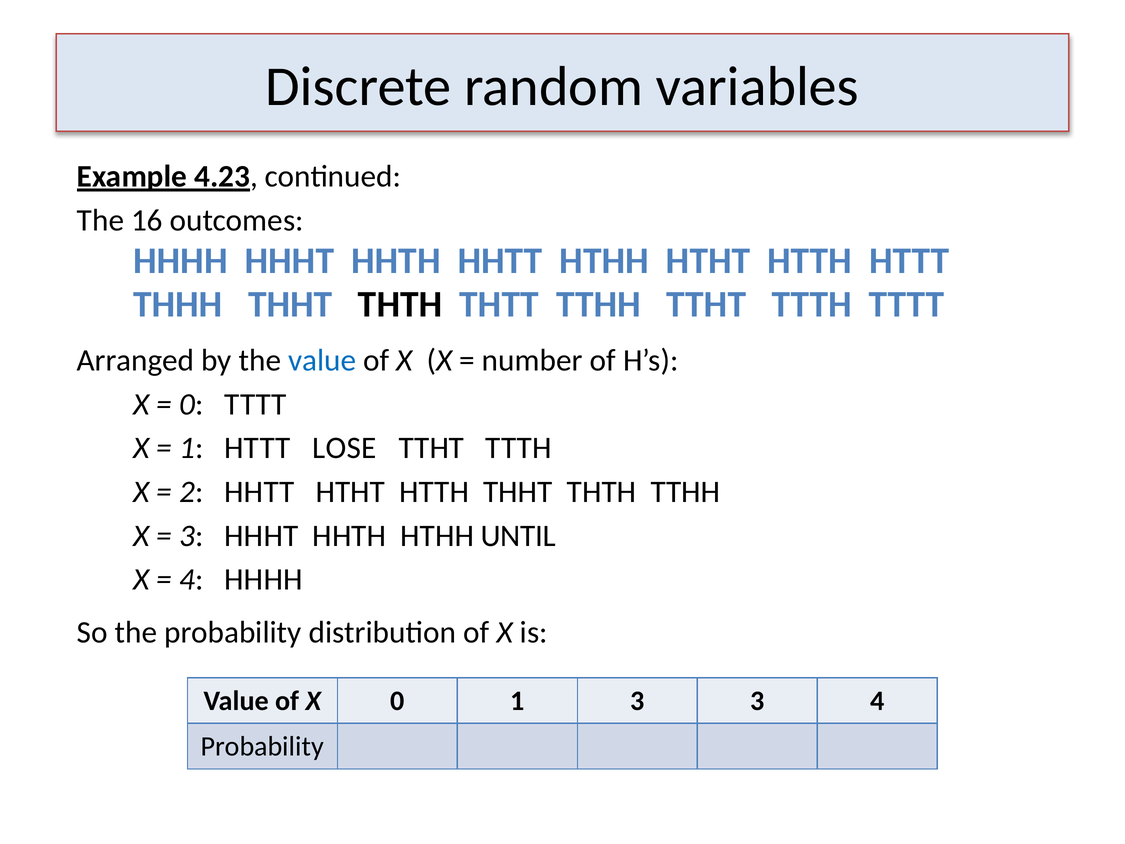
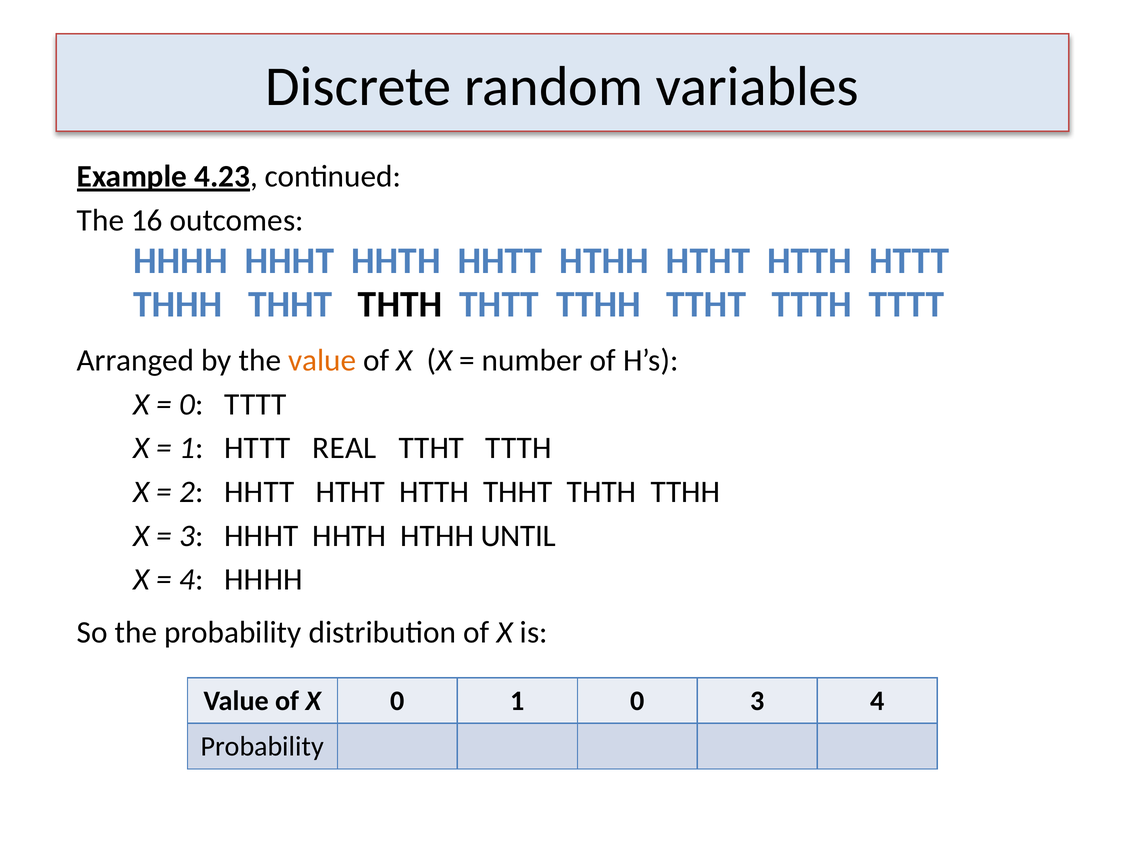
value colour: blue -> orange (322, 360)
LOSE: LOSE -> REAL (344, 448)
1 3: 3 -> 0 (637, 701)
